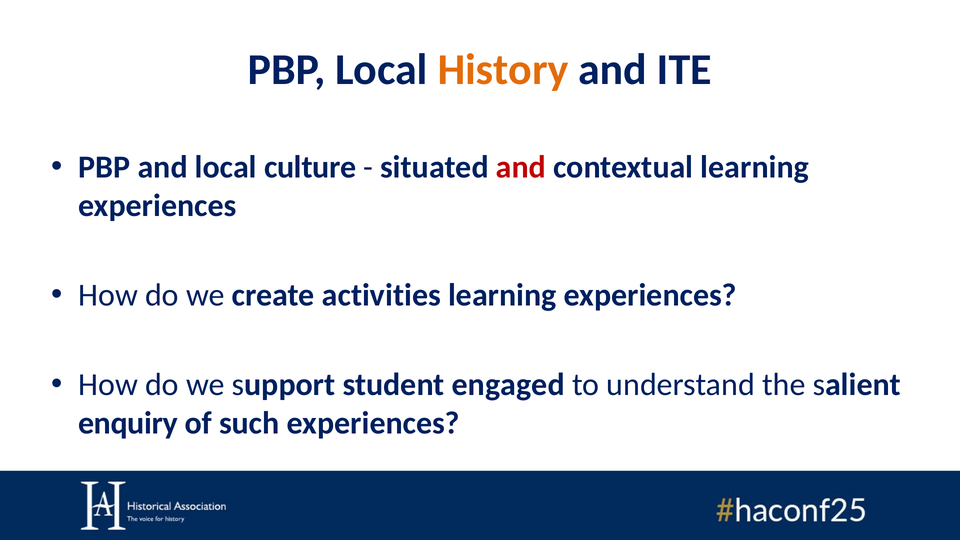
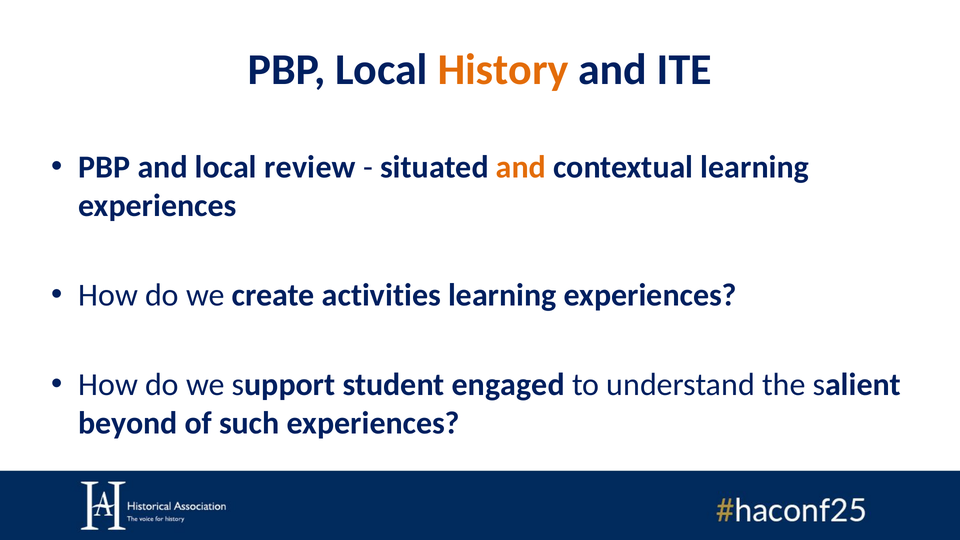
culture: culture -> review (310, 167)
and colour: red -> orange (521, 167)
enquiry: enquiry -> beyond (128, 423)
